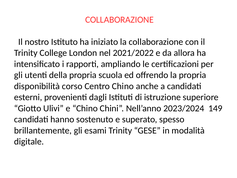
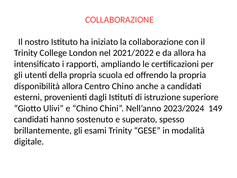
disponibilità corso: corso -> allora (72, 86)
